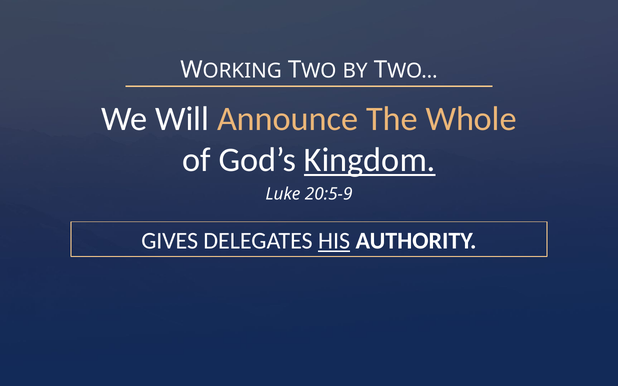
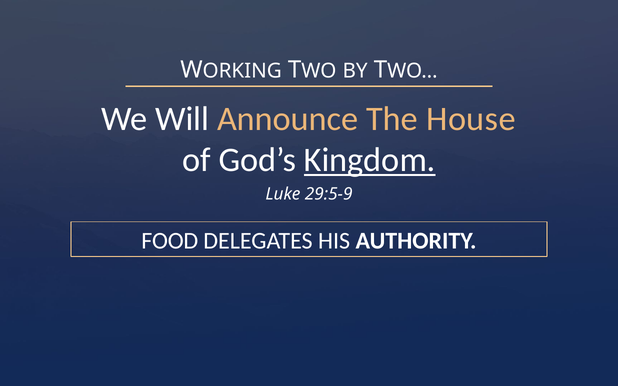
Whole: Whole -> House (471, 119)
20:5-9: 20:5-9 -> 29:5-9 (329, 194)
GIVES: GIVES -> FOOD (170, 241)
HIS underline: present -> none (334, 241)
